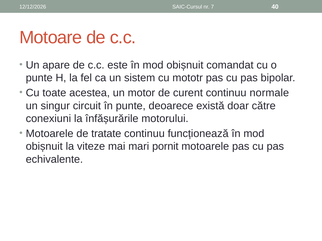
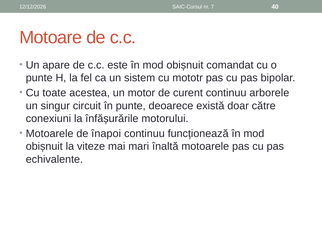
normale: normale -> arborele (269, 93)
tratate: tratate -> înapoi (106, 134)
pornit: pornit -> înaltă (165, 147)
